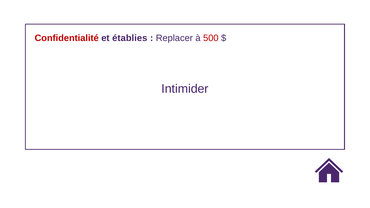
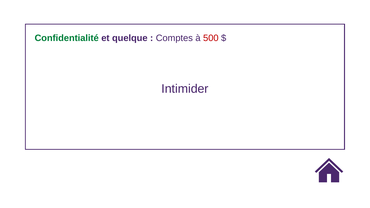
Confidentialité colour: red -> green (67, 38)
établies: établies -> quelque (130, 38)
Replacer: Replacer -> Comptes (174, 38)
